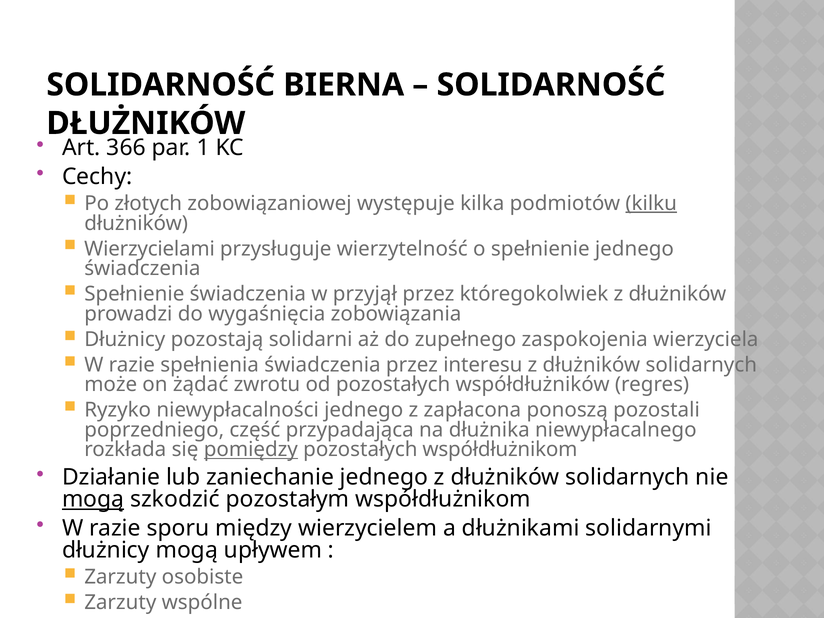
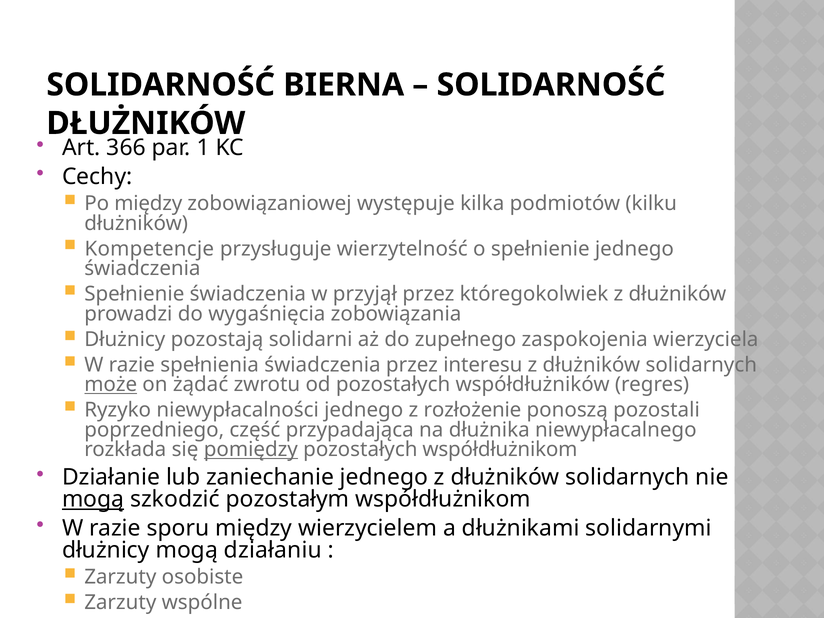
Po złotych: złotych -> między (148, 203)
kilku underline: present -> none (651, 203)
Wierzycielami: Wierzycielami -> Kompetencje (149, 249)
może underline: none -> present (111, 385)
zapłacona: zapłacona -> rozłożenie (472, 410)
upływem: upływem -> działaniu (273, 550)
